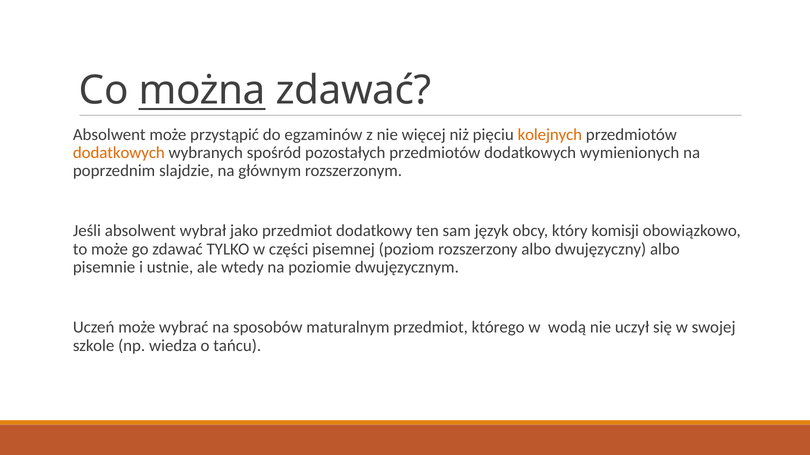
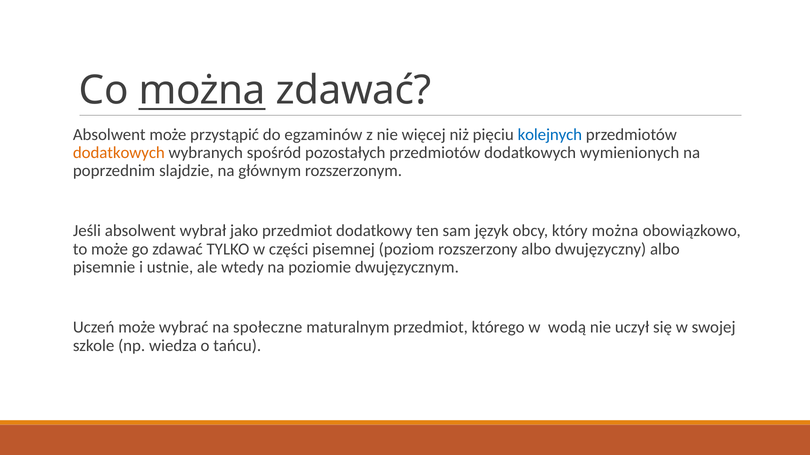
kolejnych colour: orange -> blue (550, 135)
który komisji: komisji -> można (615, 231)
sposobów: sposobów -> społeczne (268, 328)
